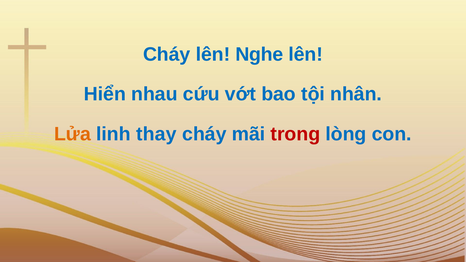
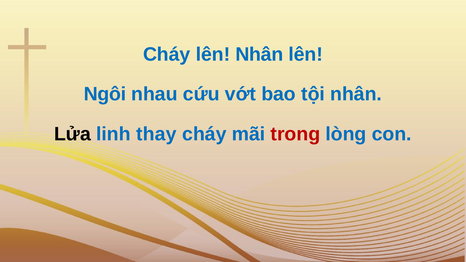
lên Nghe: Nghe -> Nhân (259, 55)
Hiển: Hiển -> Ngôi (105, 94)
Lửa colour: orange -> black (72, 134)
